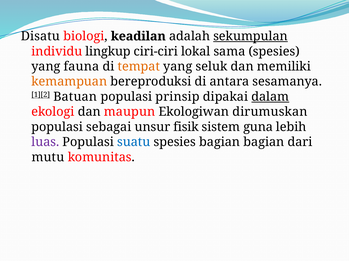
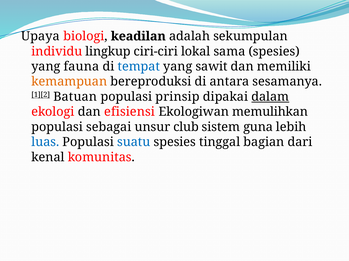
Disatu: Disatu -> Upaya (40, 36)
sekumpulan underline: present -> none (251, 36)
tempat colour: orange -> blue (139, 67)
seluk: seluk -> sawit (212, 67)
maupun: maupun -> efisiensi (130, 112)
dirumuskan: dirumuskan -> memulihkan (270, 112)
fisik: fisik -> club (186, 127)
luas colour: purple -> blue (45, 142)
spesies bagian: bagian -> tinggal (220, 142)
mutu: mutu -> kenal (48, 158)
